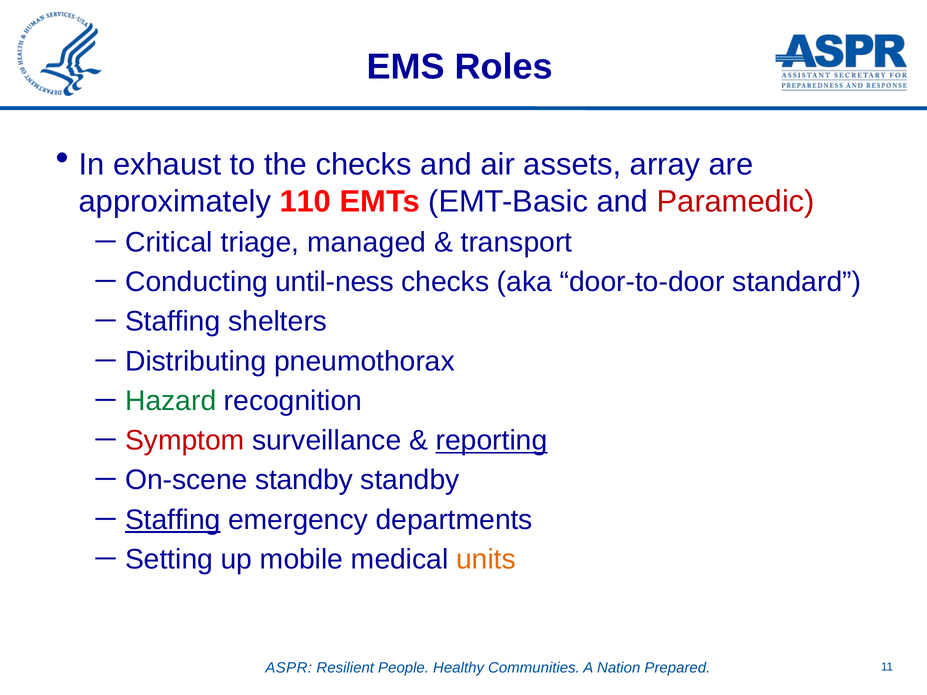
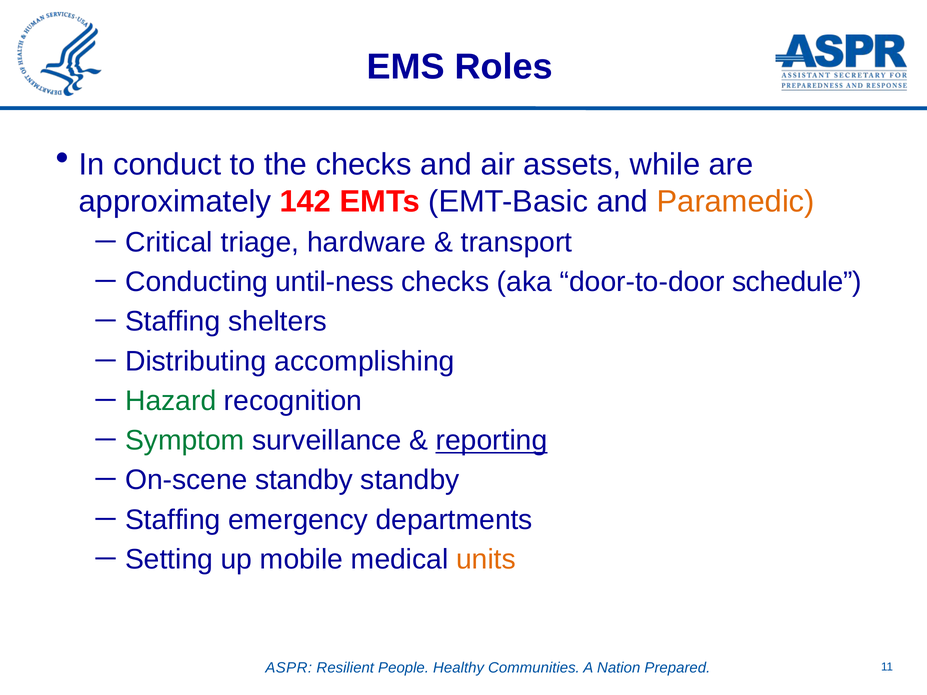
exhaust: exhaust -> conduct (167, 164)
array: array -> while (665, 164)
110: 110 -> 142 (305, 201)
Paramedic colour: red -> orange (736, 201)
managed: managed -> hardware (367, 242)
standard: standard -> schedule (797, 282)
pneumothorax: pneumothorax -> accomplishing (364, 361)
Symptom colour: red -> green (185, 441)
Staffing underline: present -> none (173, 520)
